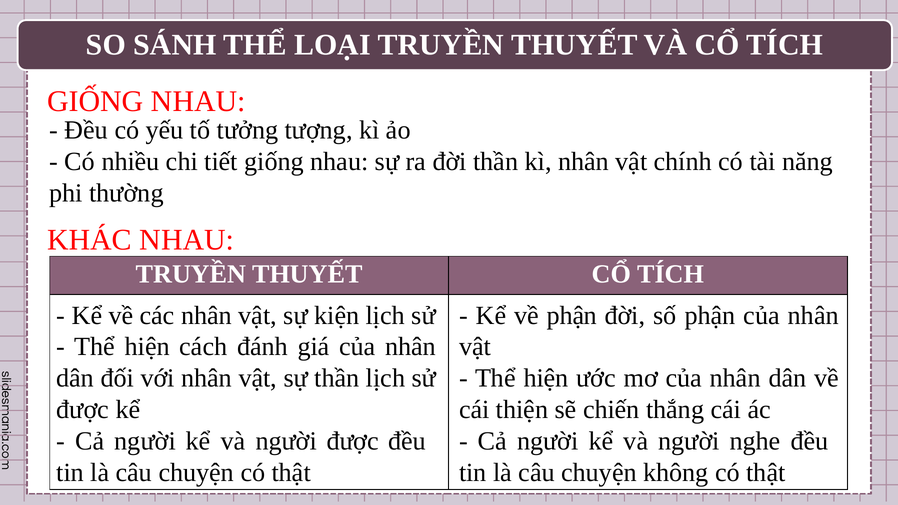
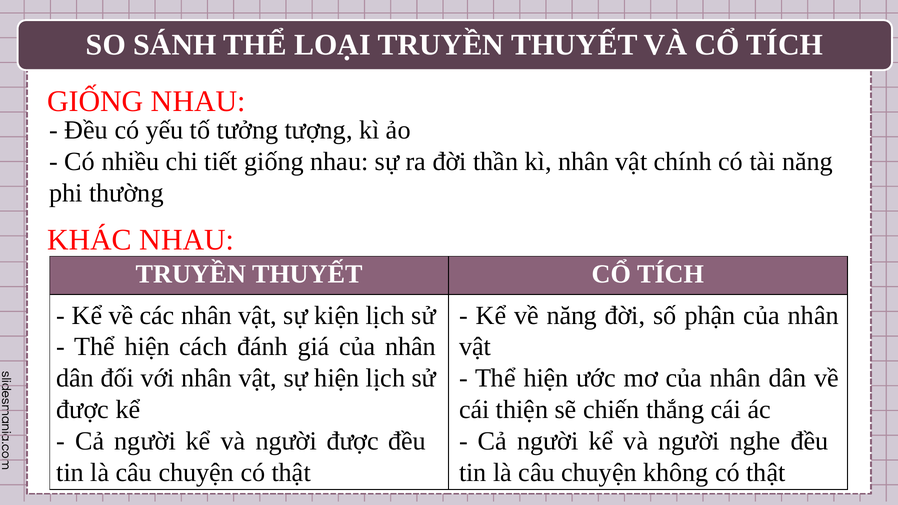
về phận: phận -> năng (572, 315)
sự thần: thần -> hiện (337, 378)
